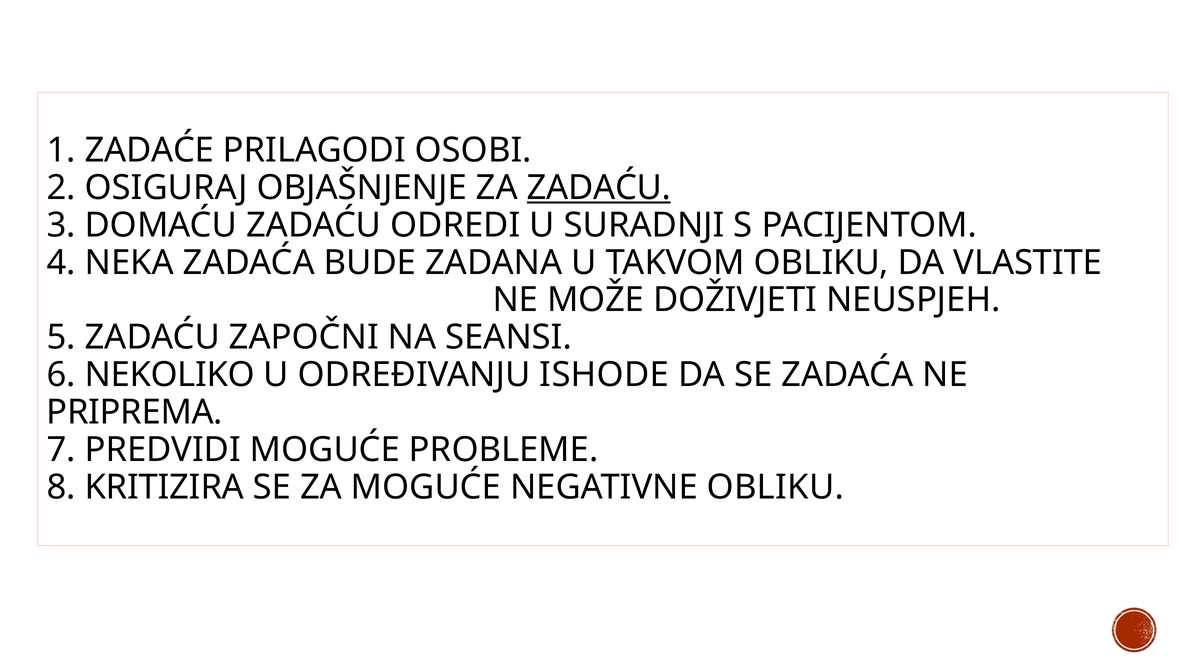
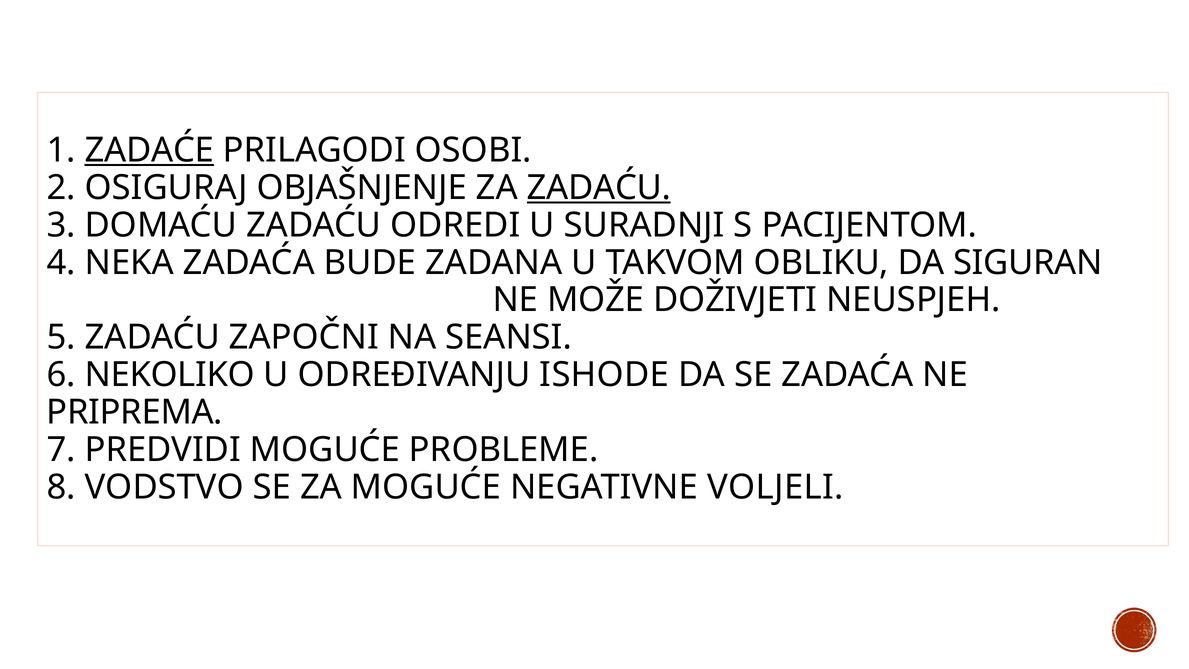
ZADAĆE underline: none -> present (149, 150)
VLASTITE: VLASTITE -> SIGURAN (1028, 263)
KRITIZIRA: KRITIZIRA -> VODSTVO (164, 487)
NEGATIVNE OBLIKU: OBLIKU -> VOLJELI (775, 487)
